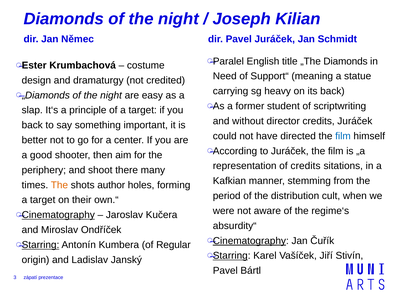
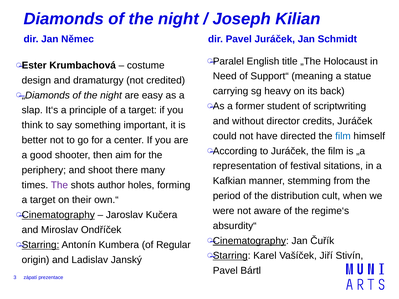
„The Diamonds: Diamonds -> Holocaust (345, 61)
back: back -> think (32, 125)
of credits: credits -> festival (306, 166)
The colour: orange -> purple (59, 185)
